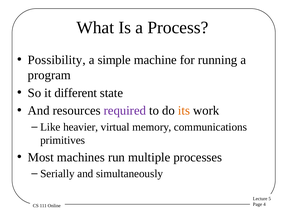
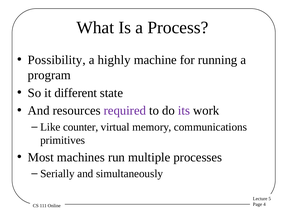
simple: simple -> highly (114, 60)
its colour: orange -> purple (184, 110)
heavier: heavier -> counter (81, 127)
